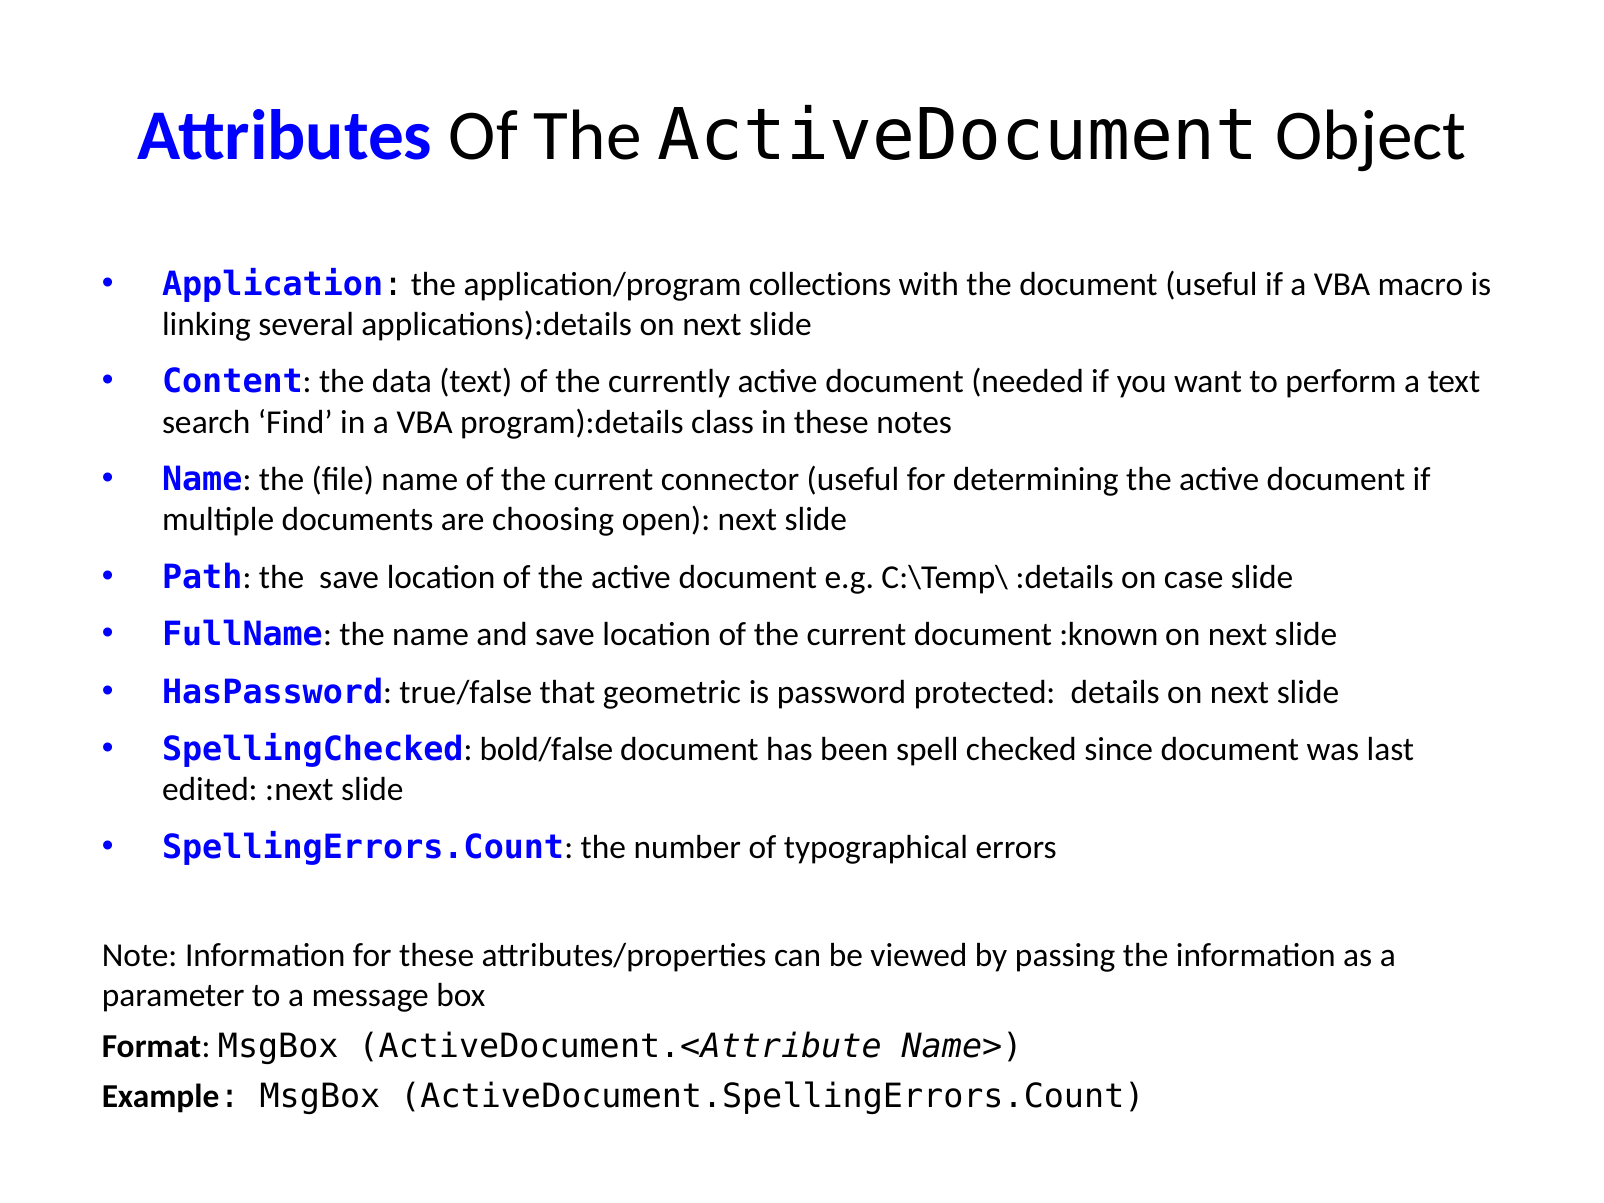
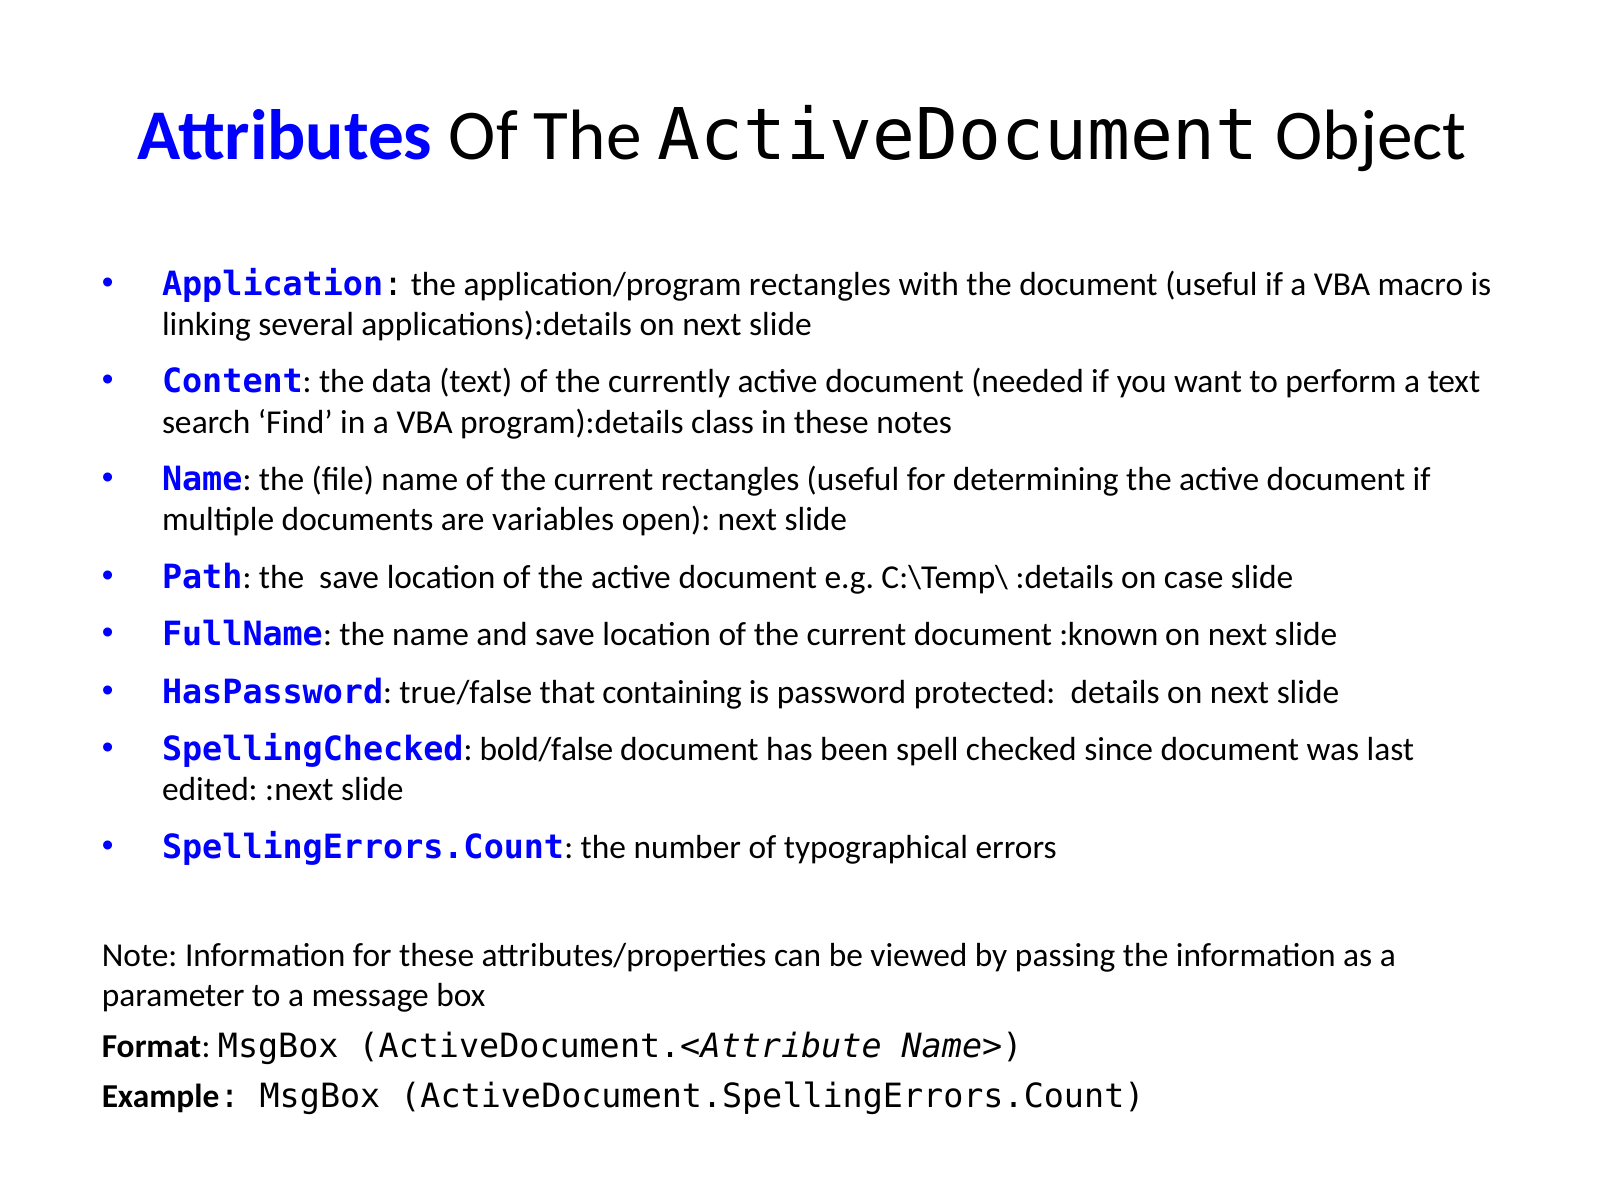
application/program collections: collections -> rectangles (820, 284)
current connector: connector -> rectangles (730, 480)
choosing: choosing -> variables (553, 520)
geometric: geometric -> containing (672, 692)
